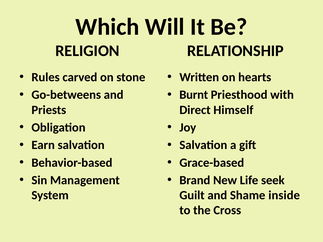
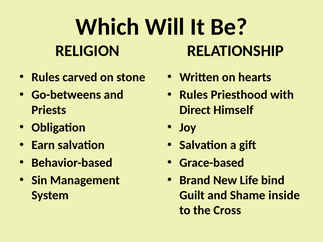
Burnt: Burnt -> Rules (194, 95)
seek: seek -> bind (273, 180)
